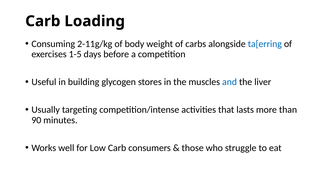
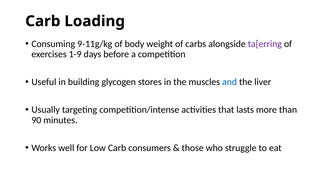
2-11g/kg: 2-11g/kg -> 9-11g/kg (95, 44)
ta[erring colour: blue -> purple (265, 44)
1-5: 1-5 -> 1-9 (75, 54)
